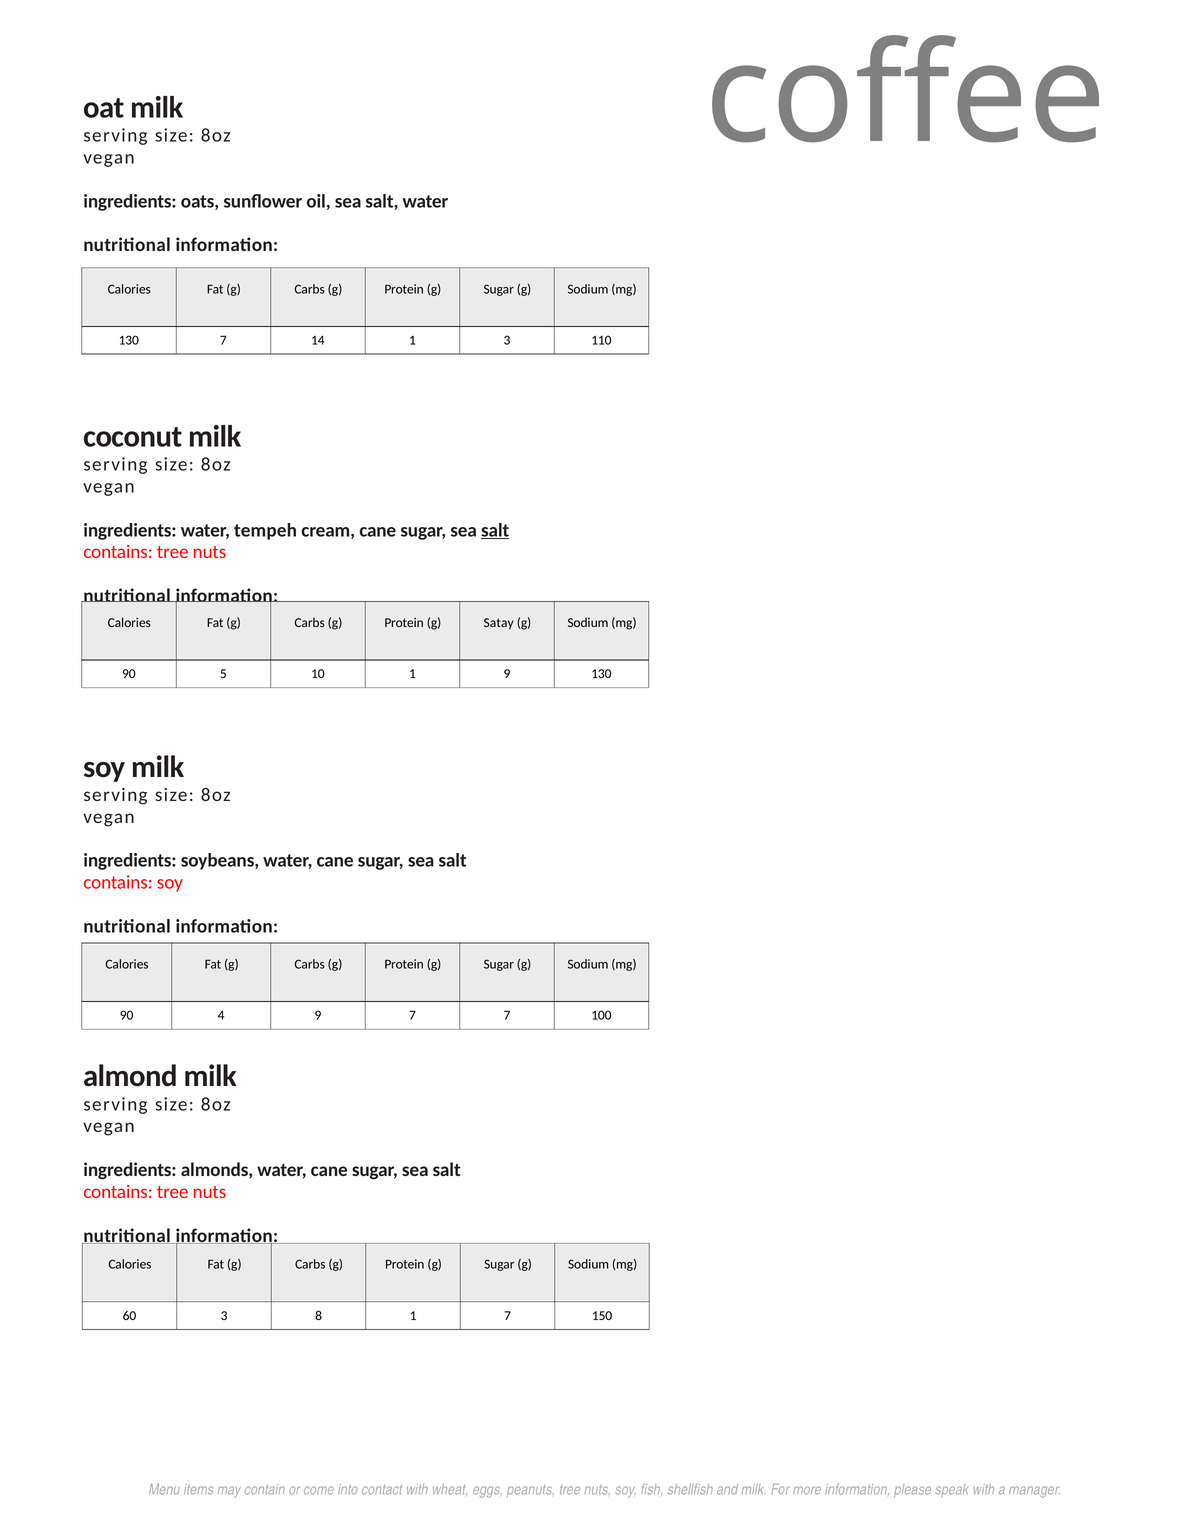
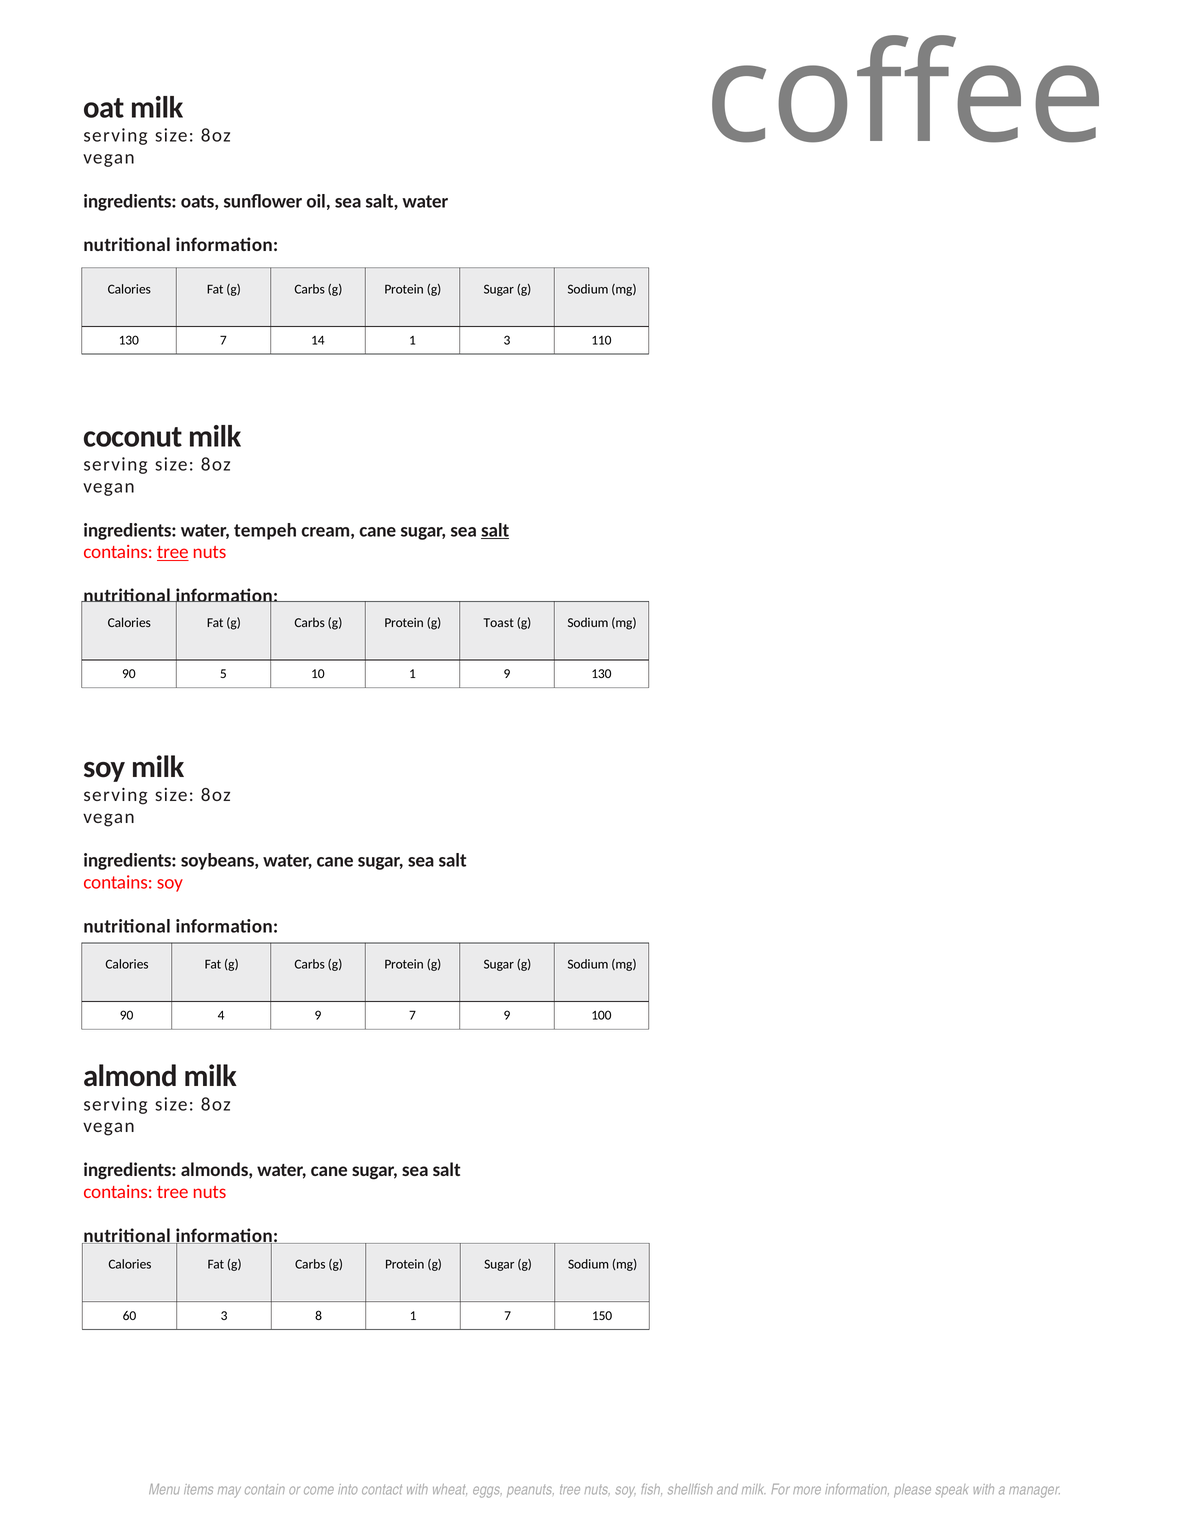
tree underline: none -> present (173, 552)
Satay: Satay -> Toast (499, 623)
7 7: 7 -> 9 (507, 1016)
